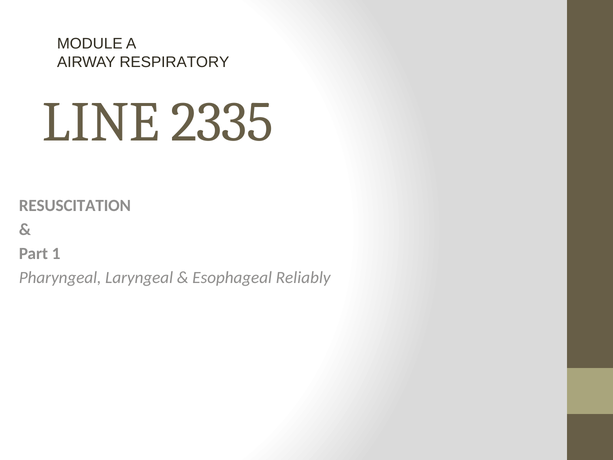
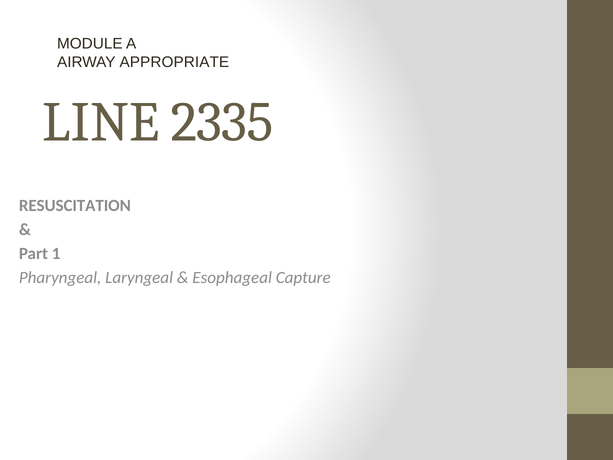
RESPIRATORY: RESPIRATORY -> APPROPRIATE (174, 62)
Reliably: Reliably -> Capture (303, 277)
